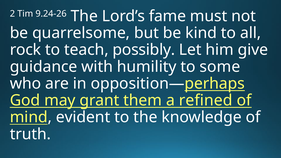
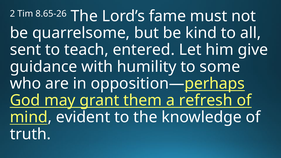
9.24-26: 9.24-26 -> 8.65-26 (51, 14)
rock: rock -> sent (25, 50)
possibly: possibly -> entered (144, 50)
refined: refined -> refresh (206, 100)
